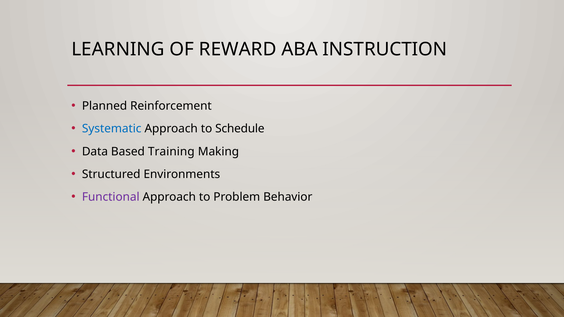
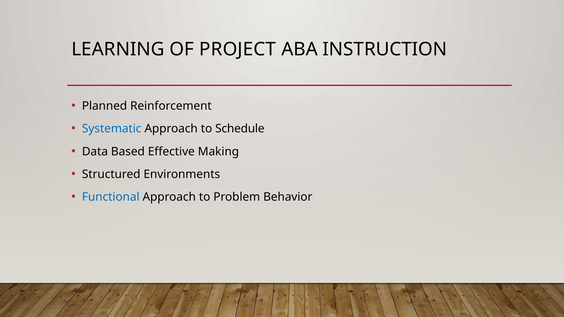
REWARD: REWARD -> PROJECT (238, 49)
Training: Training -> Effective (171, 152)
Functional colour: purple -> blue (111, 197)
